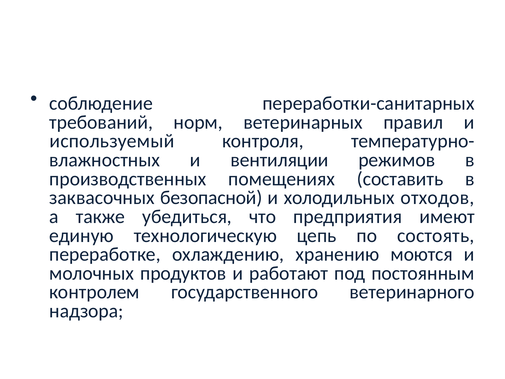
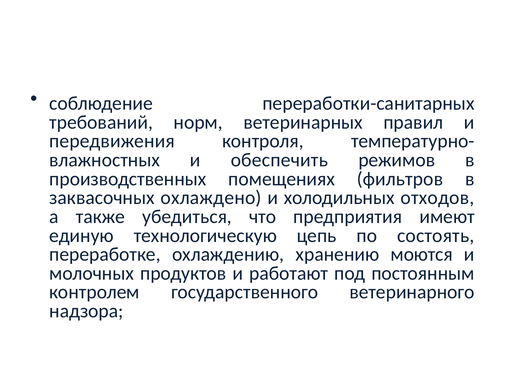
используемый: используемый -> передвижения (112, 141)
вентиляции: вентиляции -> обеспечить (279, 160)
составить: составить -> фильтров (400, 179)
безопасной: безопасной -> охлаждено (211, 198)
